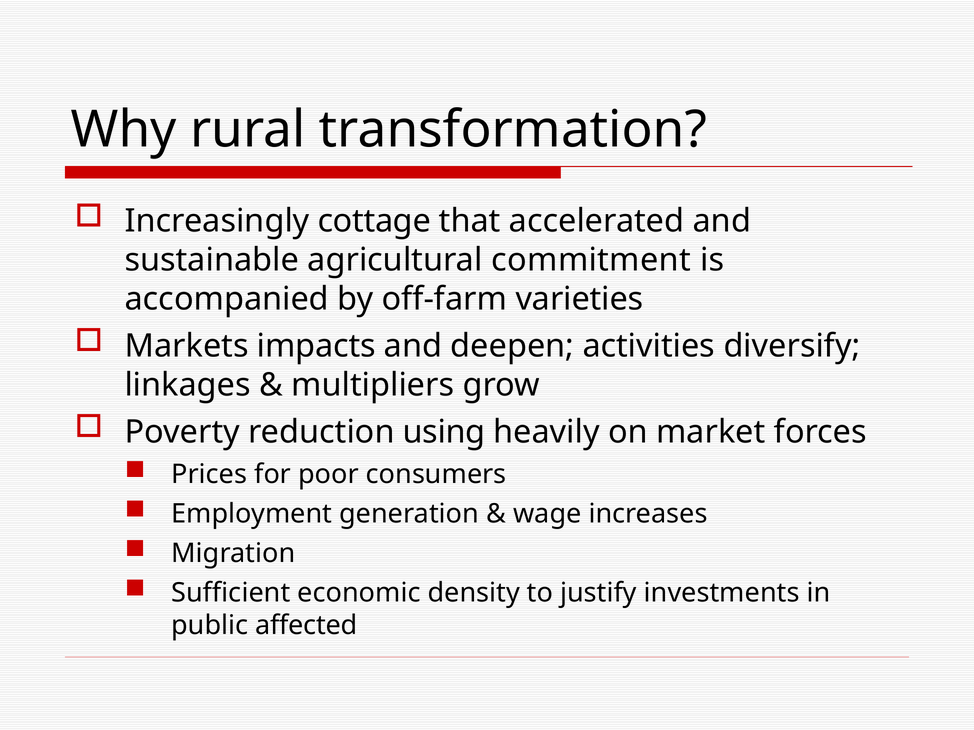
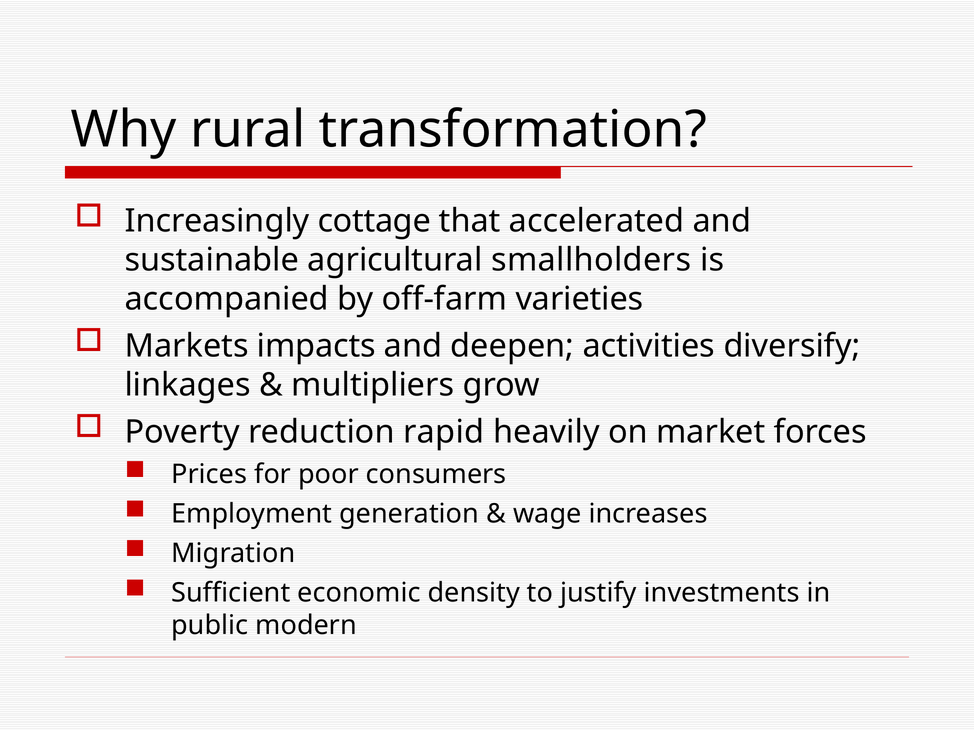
commitment: commitment -> smallholders (591, 260)
using: using -> rapid (444, 432)
affected: affected -> modern (306, 626)
